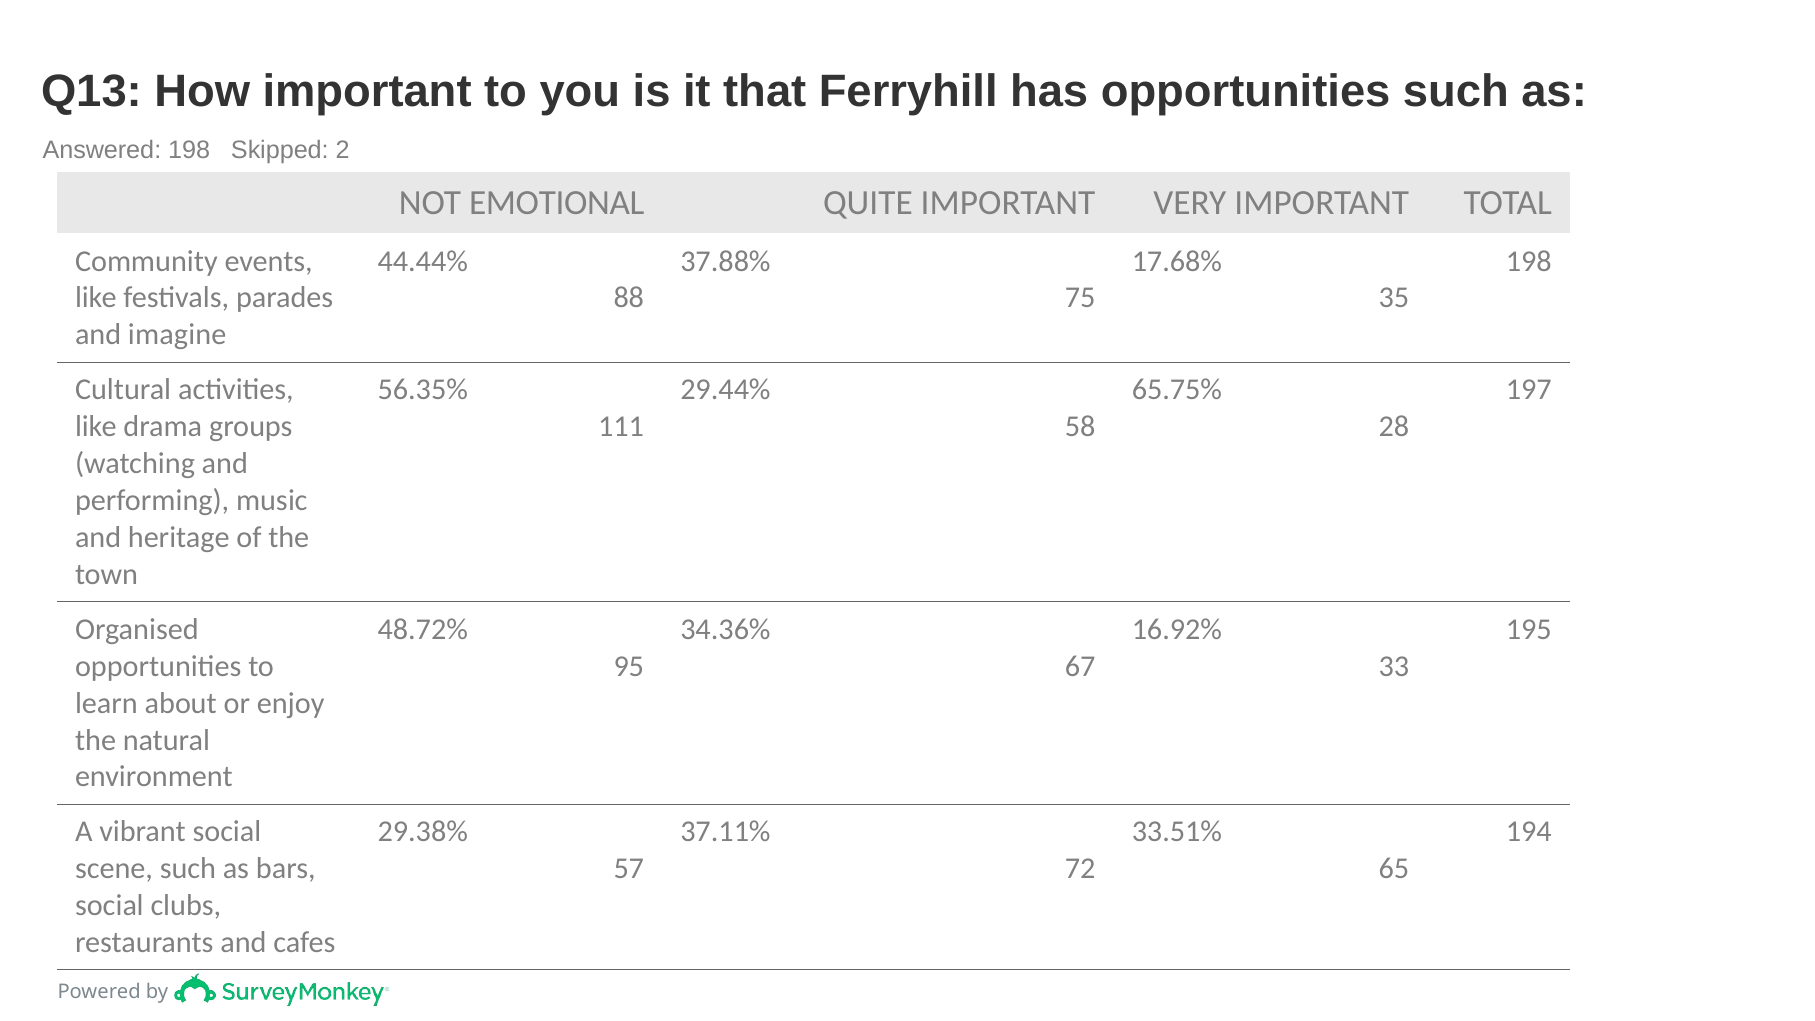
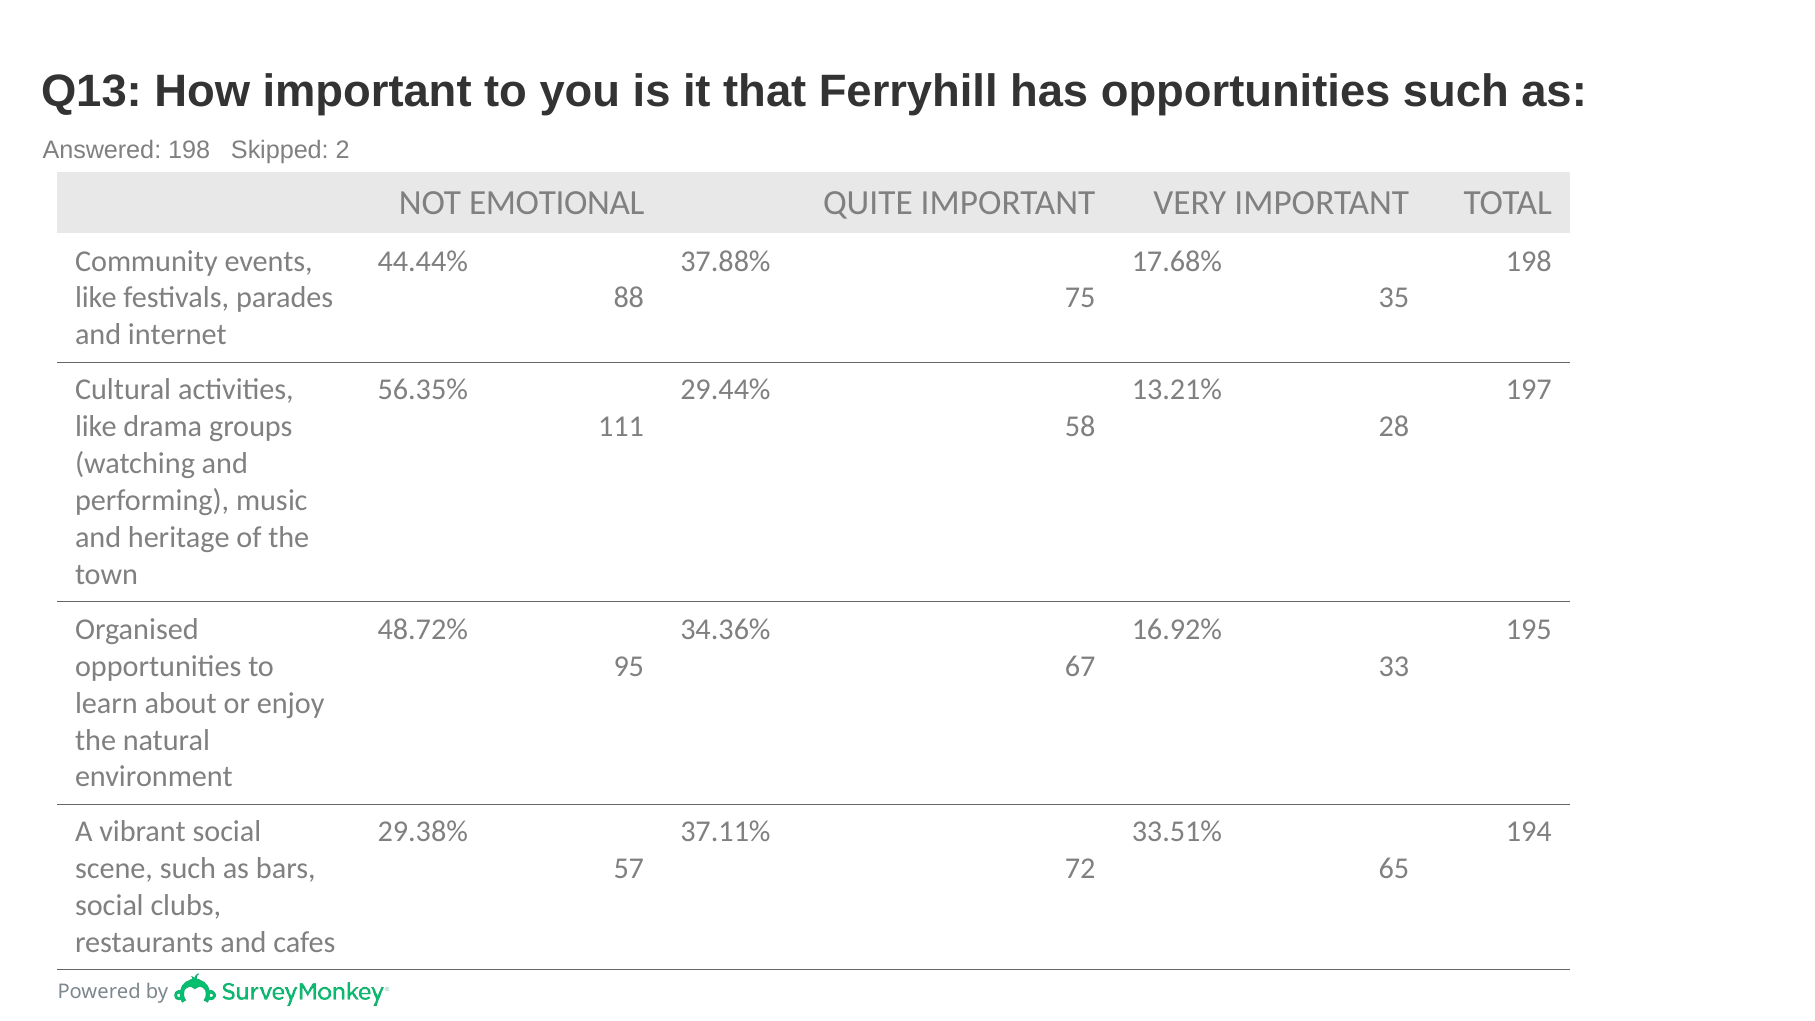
imagine: imagine -> internet (177, 335)
65.75%: 65.75% -> 13.21% (1177, 390)
